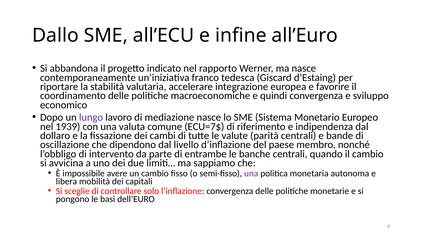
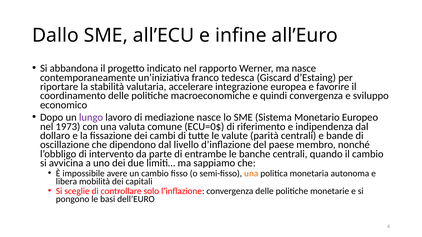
1939: 1939 -> 1973 (68, 127)
ECU=7$: ECU=7$ -> ECU=0$ (204, 127)
una colour: purple -> orange (251, 174)
